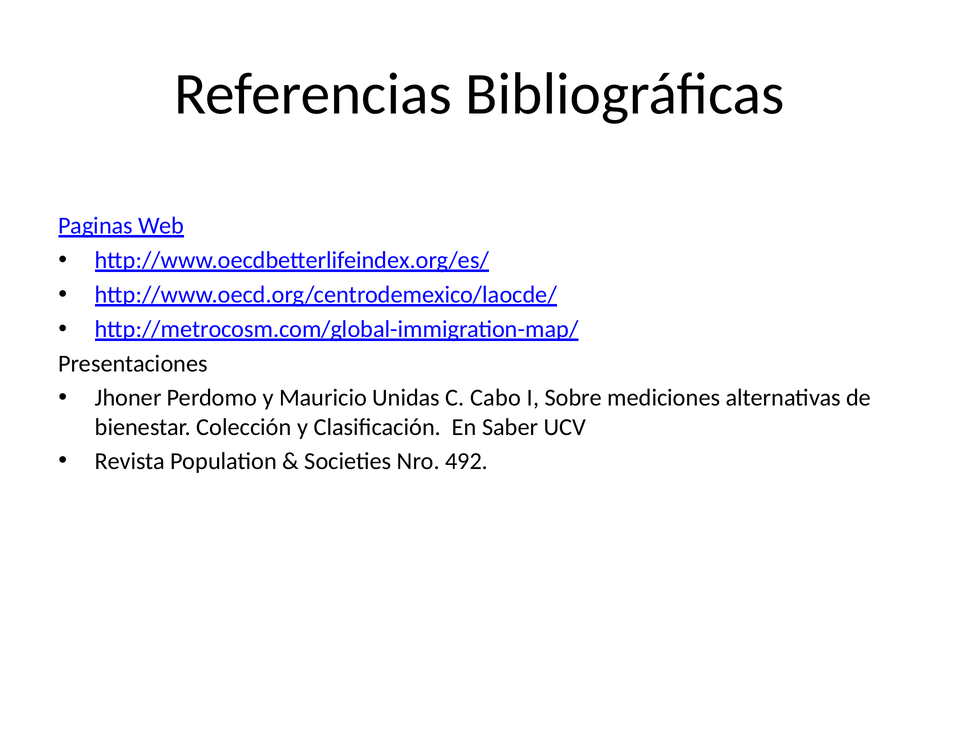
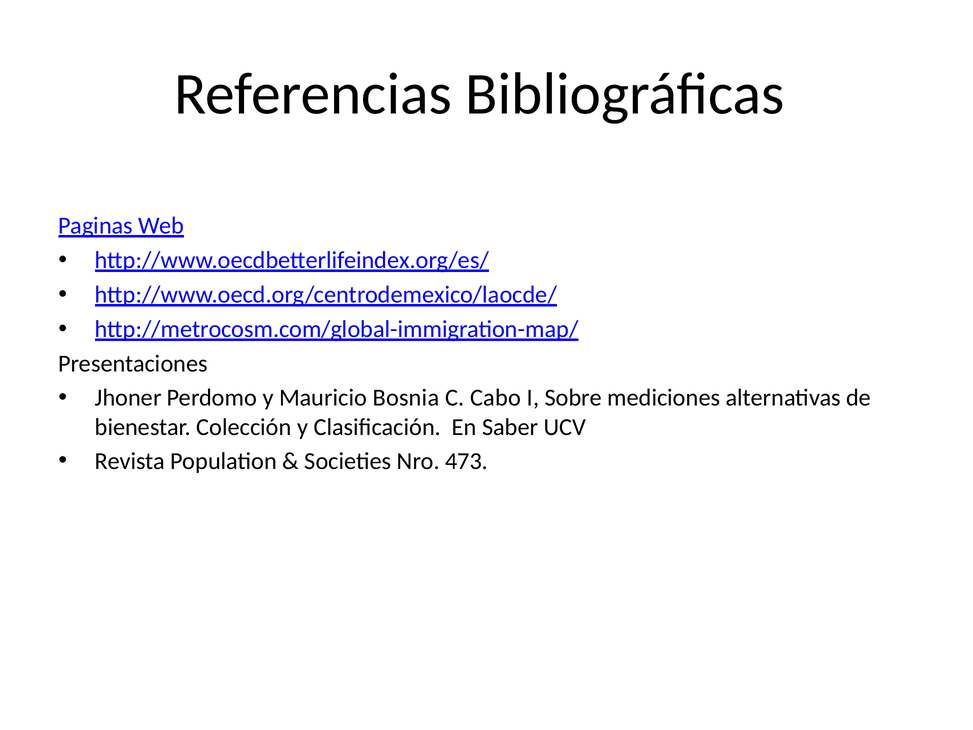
Unidas: Unidas -> Bosnia (406, 398)
492: 492 -> 473 (467, 461)
